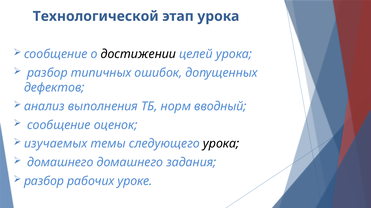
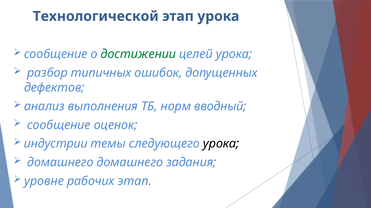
достижении colour: black -> green (138, 54)
изучаемых: изучаемых -> индустрии (56, 144)
разбор: разбор -> уровне (44, 182)
рабочих уроке: уроке -> этап (135, 182)
